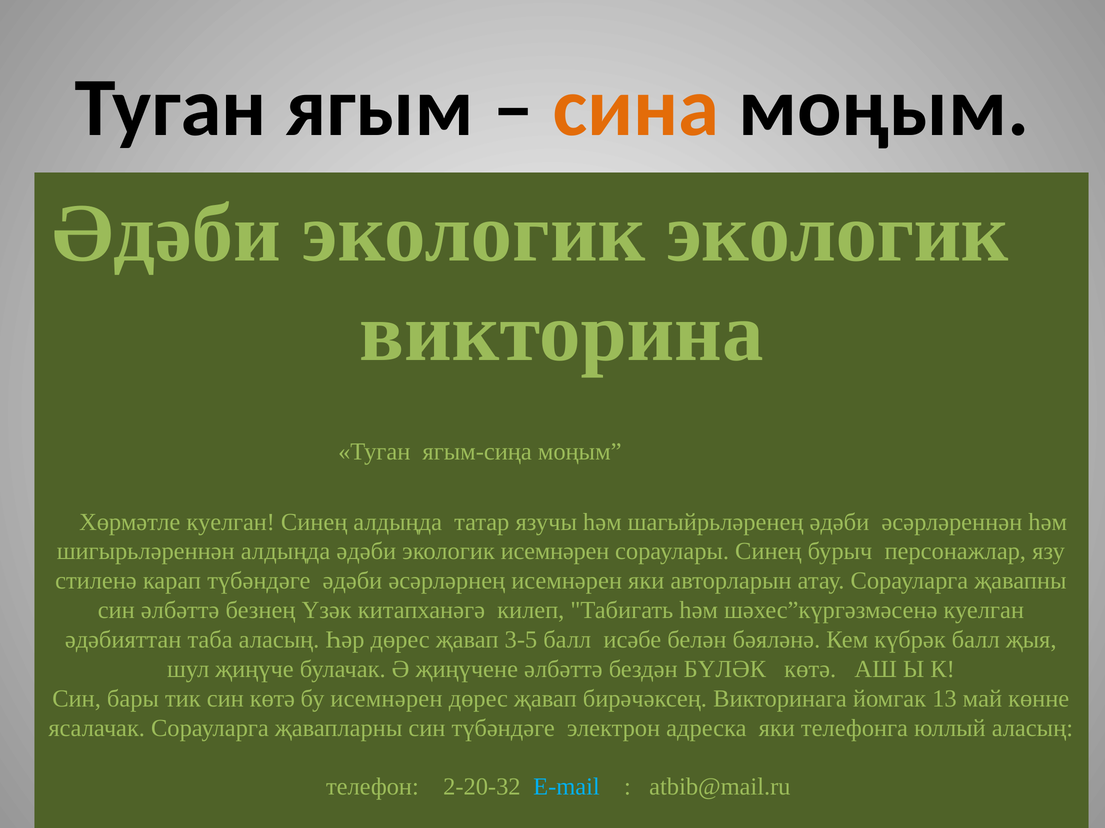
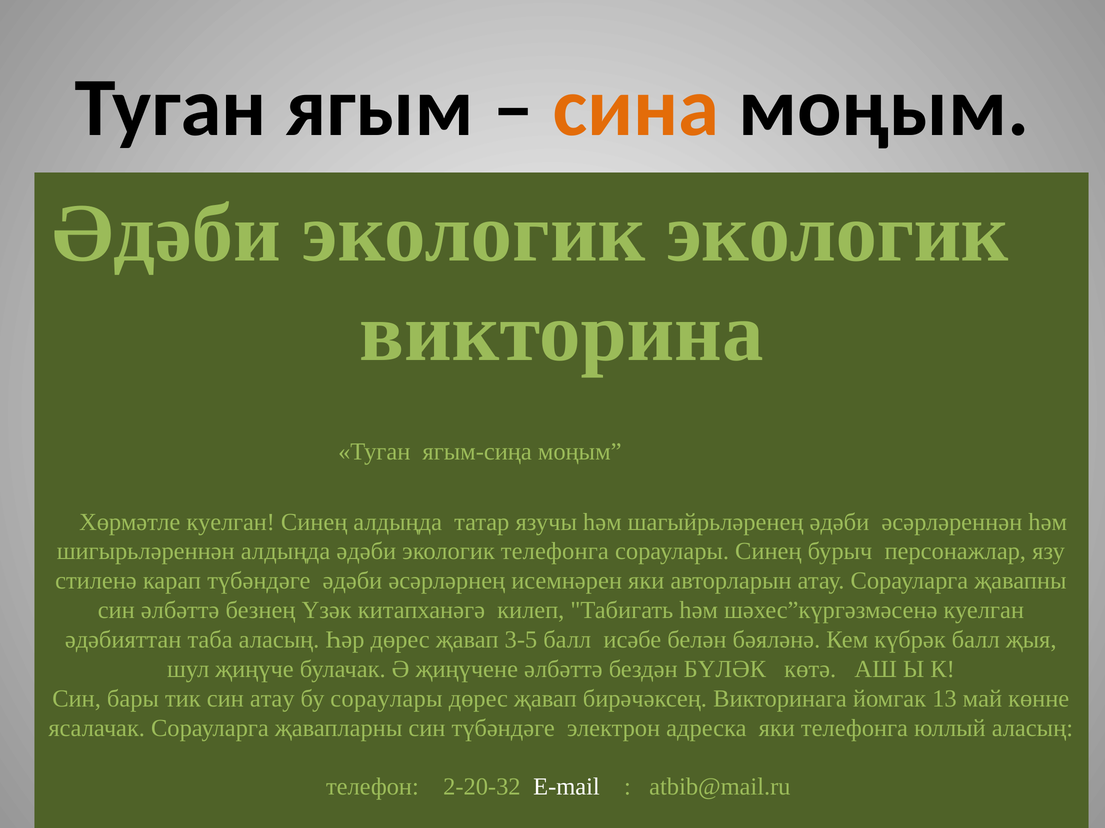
экологик исемнәрен: исемнәрен -> телефонга (555, 552)
син көтә: көтә -> атау (272, 699)
бу исемнәрен: исемнәрен -> сораулары (386, 699)
E-mail colour: light blue -> white (566, 788)
